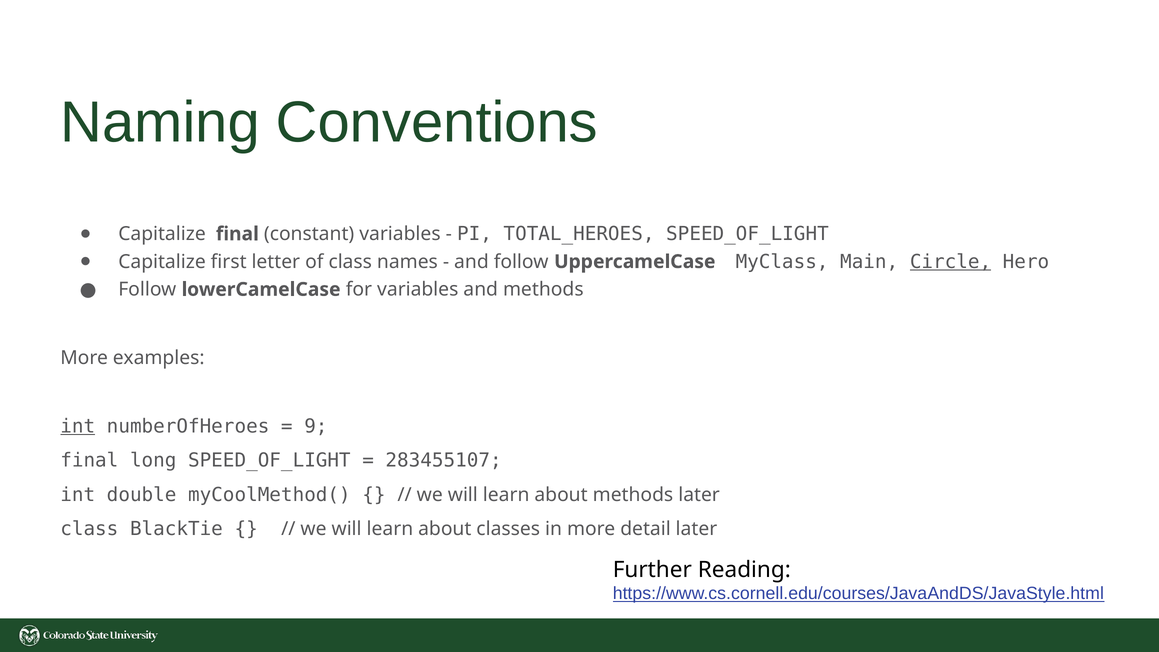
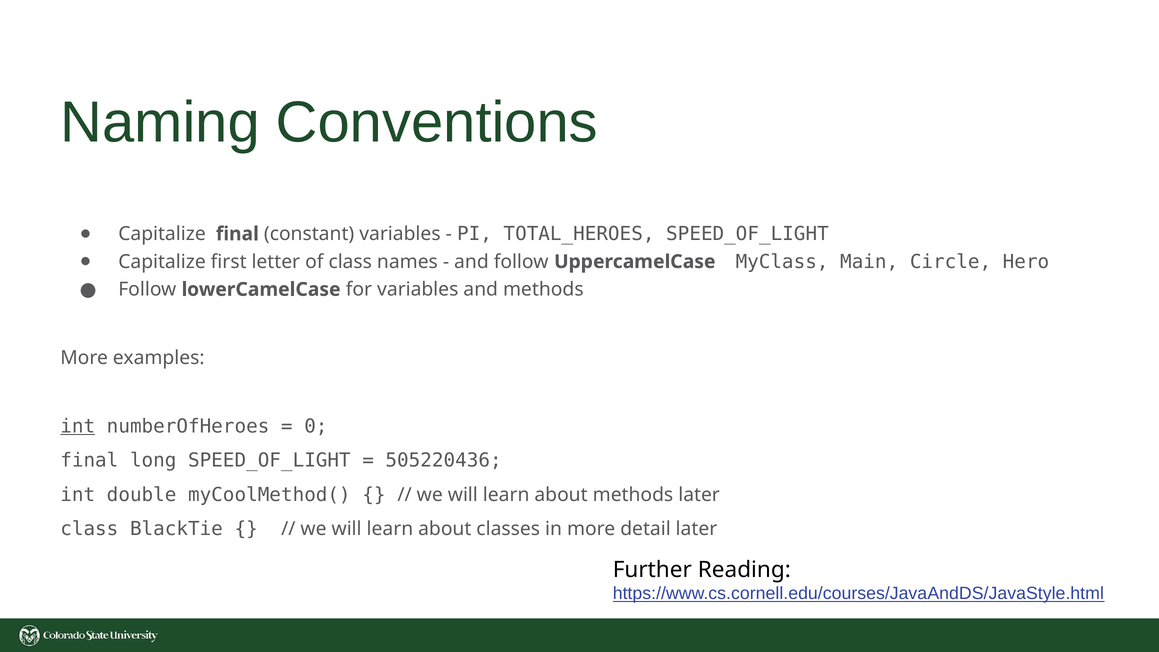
Circle underline: present -> none (951, 262)
9: 9 -> 0 (316, 426)
283455107: 283455107 -> 505220436 (444, 461)
